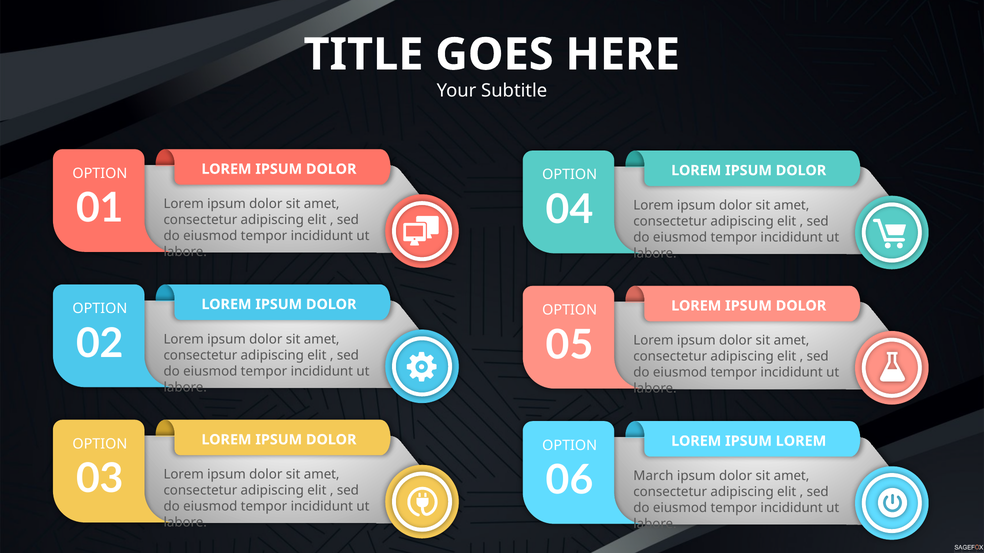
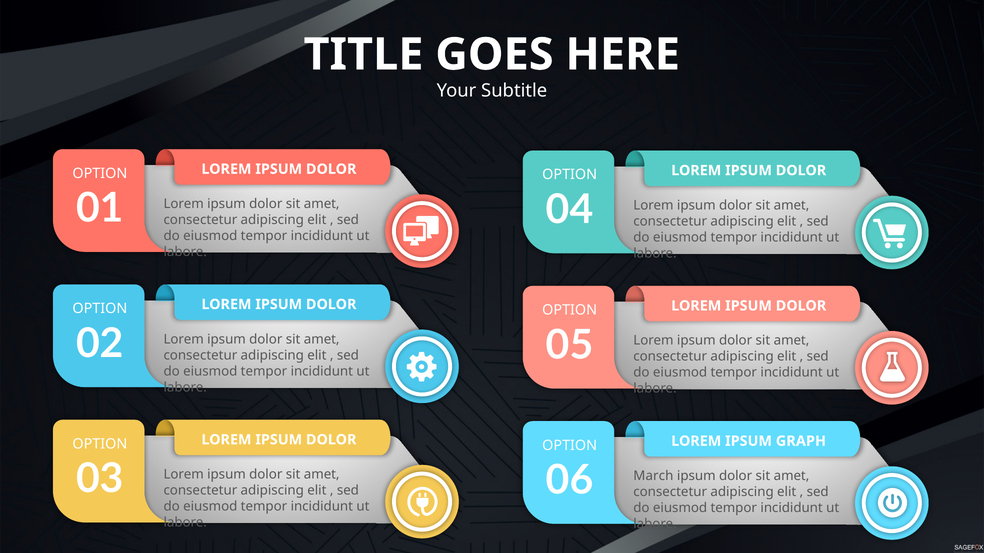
IPSUM LOREM: LOREM -> GRAPH (801, 441)
